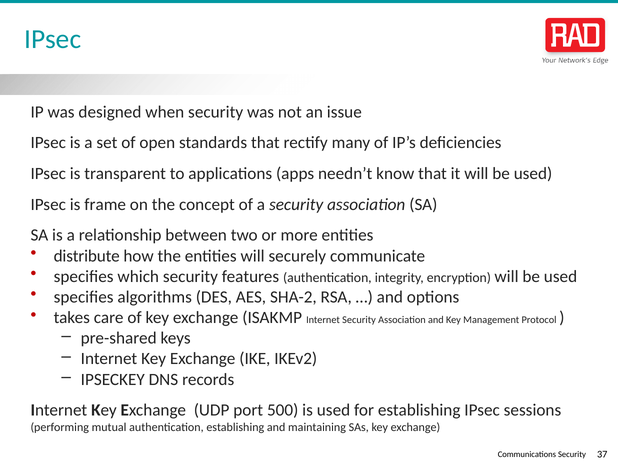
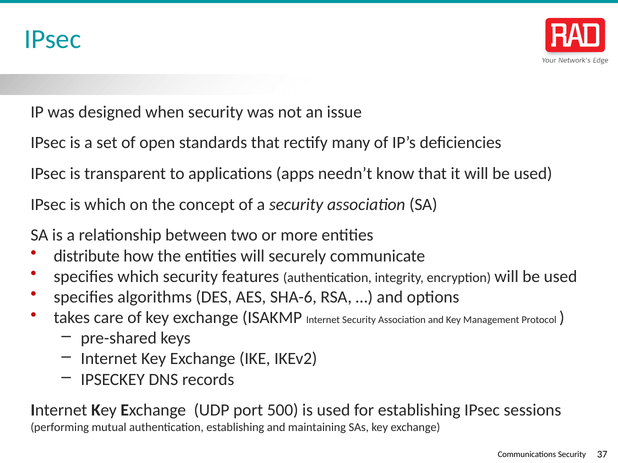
is frame: frame -> which (105, 205)
SHA-2: SHA-2 -> SHA-6 (293, 297)
